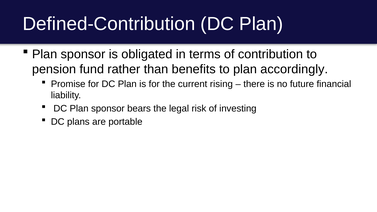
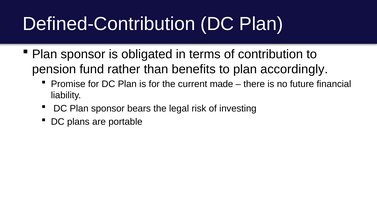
rising: rising -> made (221, 84)
